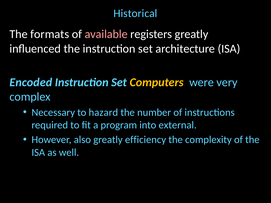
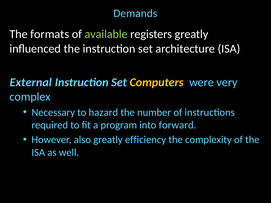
Historical: Historical -> Demands (135, 13)
available colour: pink -> light green (106, 34)
Encoded: Encoded -> External (31, 82)
external: external -> forward (178, 125)
